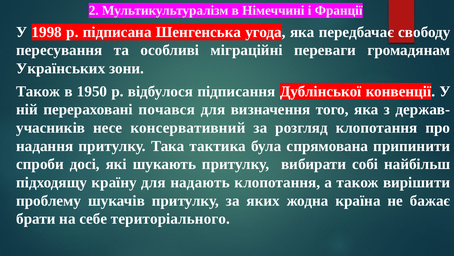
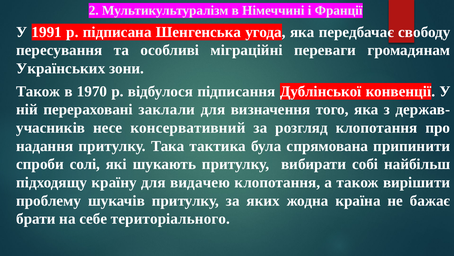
1998: 1998 -> 1991 (47, 32)
1950: 1950 -> 1970 (92, 91)
почався: почався -> заклали (167, 109)
досі: досі -> солі (85, 164)
надають: надають -> видачею (200, 182)
